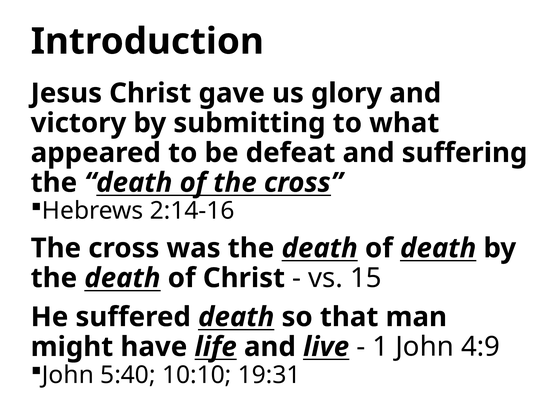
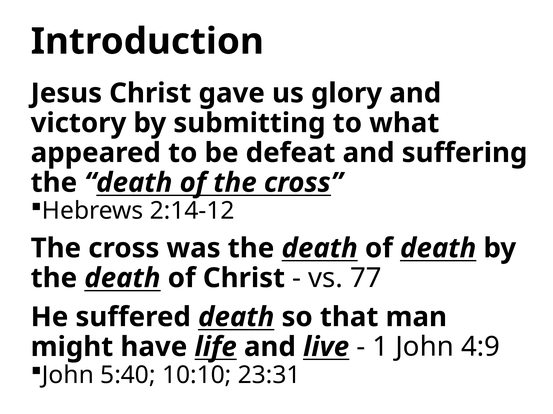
2:14-16: 2:14-16 -> 2:14-12 (192, 211)
15: 15 -> 77 (366, 279)
19:31: 19:31 -> 23:31 (269, 376)
